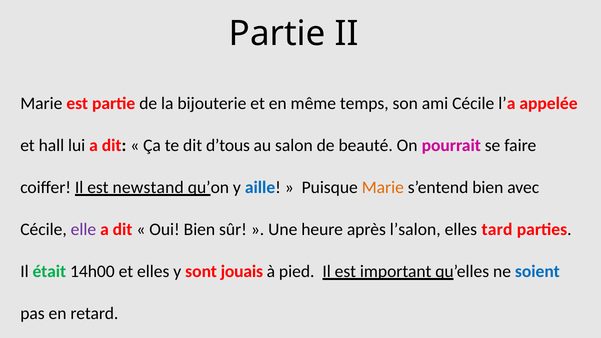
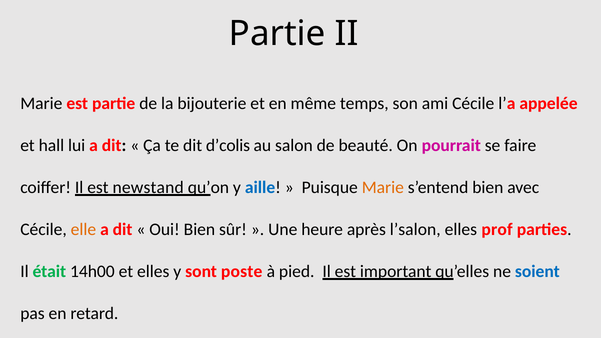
d’tous: d’tous -> d’colis (228, 146)
elle colour: purple -> orange (83, 230)
tard: tard -> prof (497, 230)
jouais: jouais -> poste (242, 272)
